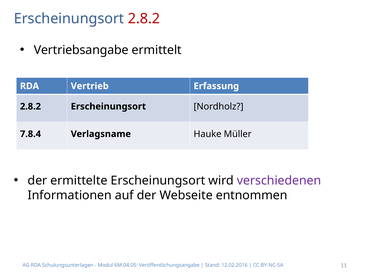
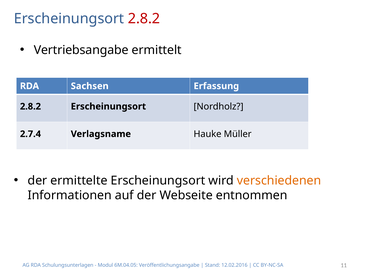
Vertrieb: Vertrieb -> Sachsen (90, 86)
7.8.4: 7.8.4 -> 2.7.4 (30, 134)
verschiedenen colour: purple -> orange (279, 180)
